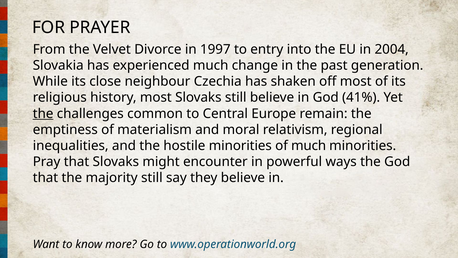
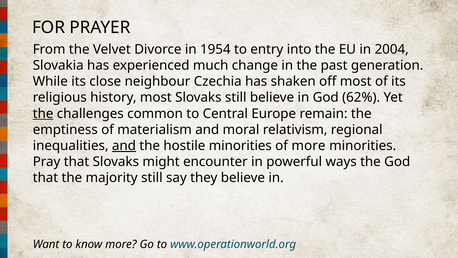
1997: 1997 -> 1954 (215, 49)
41%: 41% -> 62% (361, 97)
and underline: none -> present (124, 146)
of much: much -> more (308, 146)
